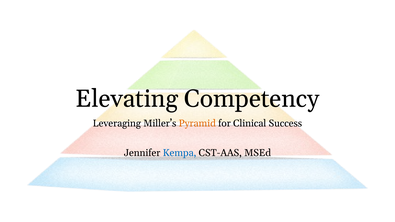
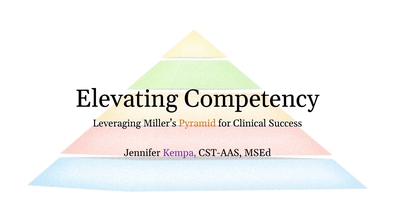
Kempa colour: blue -> purple (180, 153)
